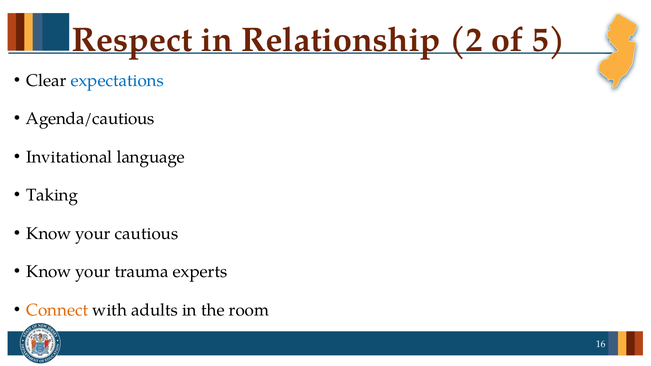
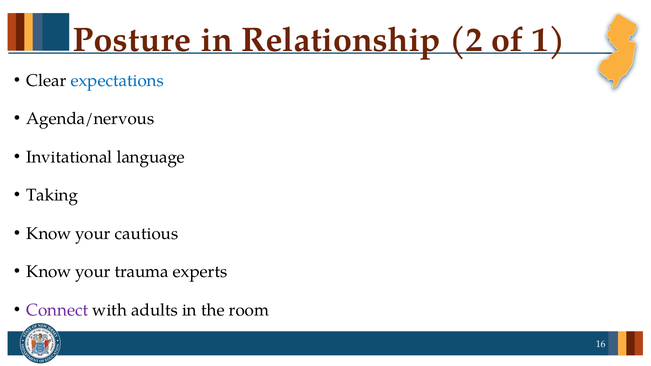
Respect: Respect -> Posture (132, 40)
5: 5 -> 1 (548, 40)
Agenda/cautious: Agenda/cautious -> Agenda/nervous (90, 119)
Connect colour: orange -> purple (57, 310)
